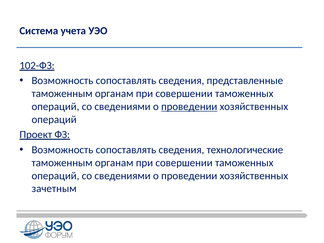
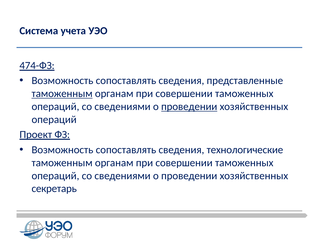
102-ФЗ: 102-ФЗ -> 474-ФЗ (37, 66)
таможенным underline: none -> present (62, 94)
зачетным: зачетным -> секретарь (54, 189)
